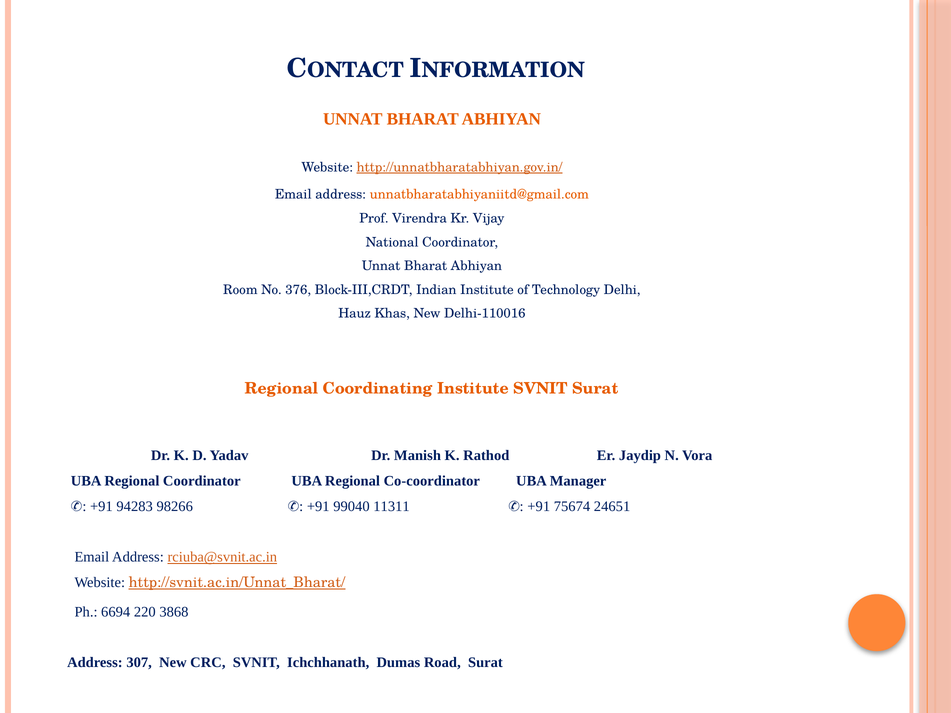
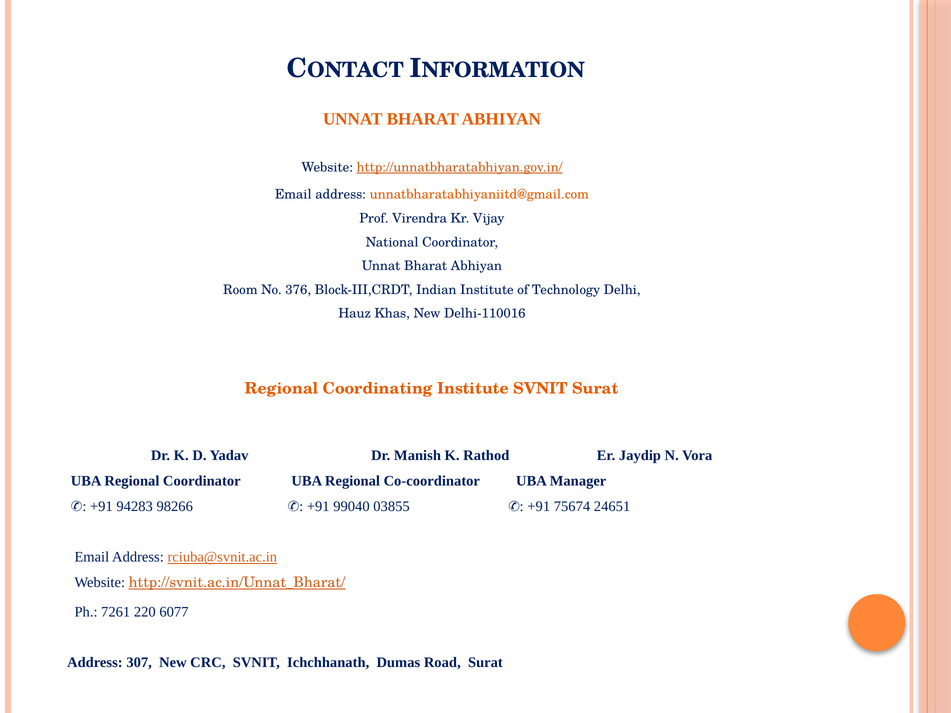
11311: 11311 -> 03855 (392, 507)
6694: 6694 -> 7261 (116, 612)
3868: 3868 -> 6077 (174, 612)
